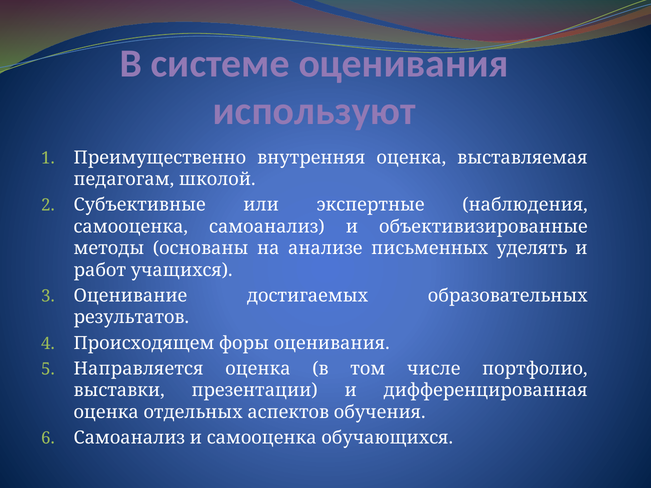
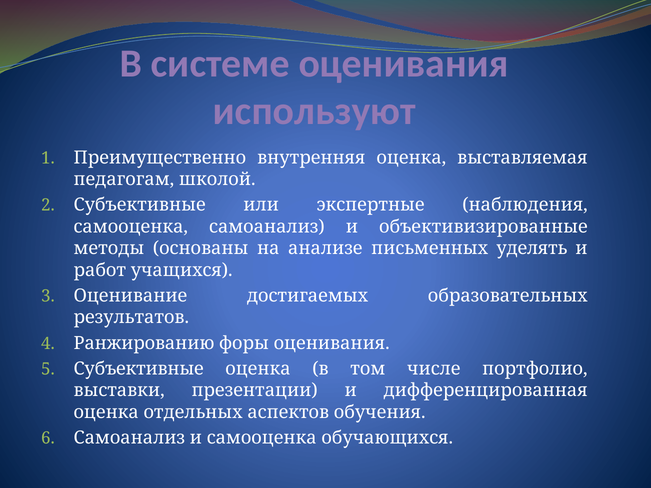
Происходящем: Происходящем -> Ранжированию (144, 343)
Направляется: Направляется -> Субъективные (139, 369)
